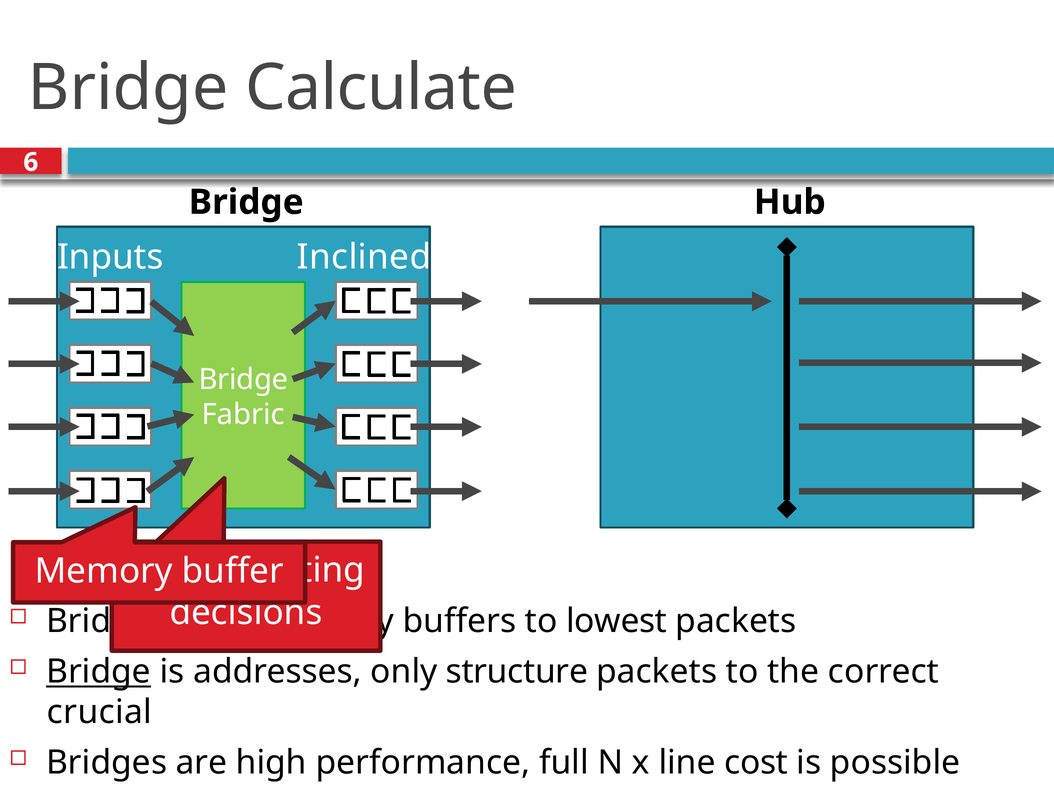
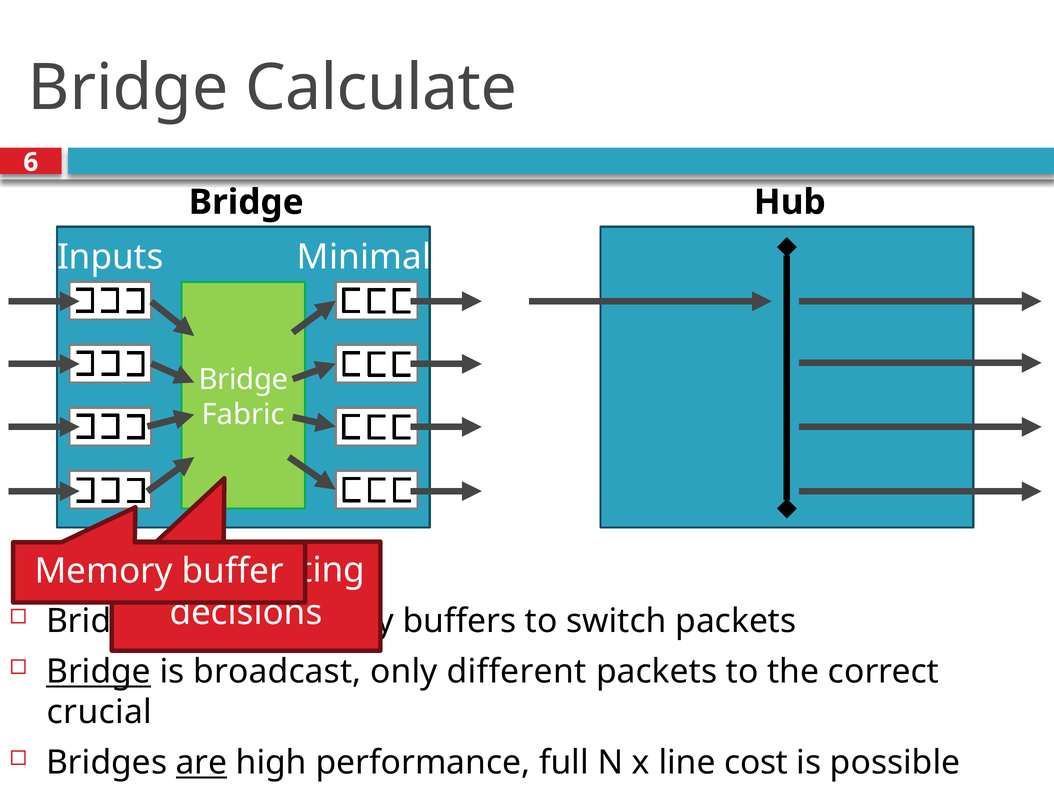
Inclined: Inclined -> Minimal (364, 257)
lowest: lowest -> switch (616, 621)
addresses: addresses -> broadcast (277, 671)
structure: structure -> different (517, 671)
are underline: none -> present (201, 762)
